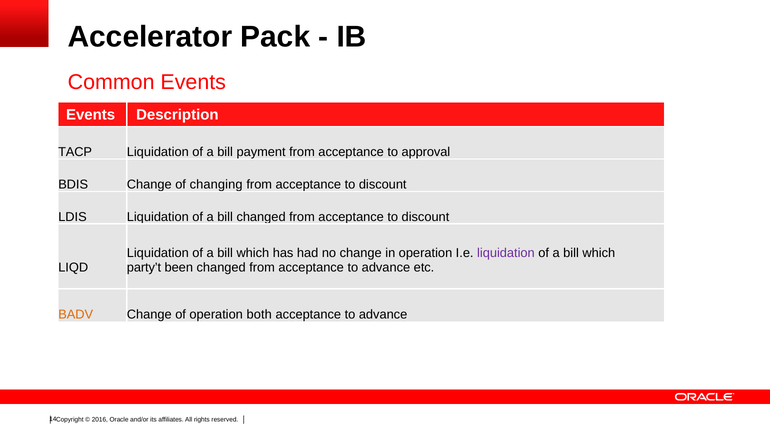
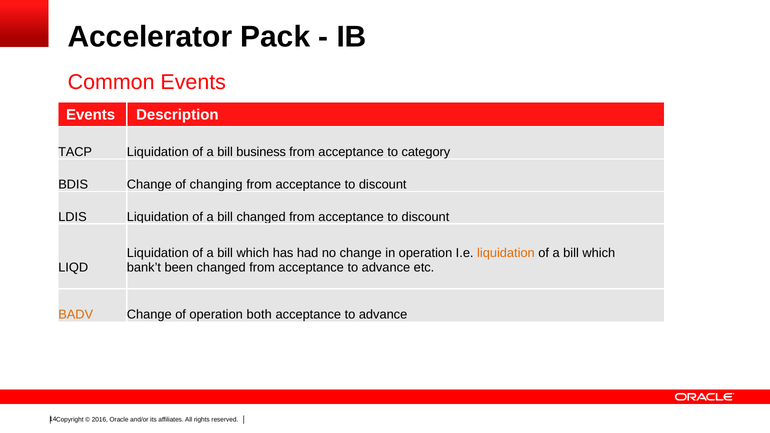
payment: payment -> business (261, 152)
approval: approval -> category (426, 152)
liquidation colour: purple -> orange (506, 253)
party’t: party’t -> bank’t (144, 268)
